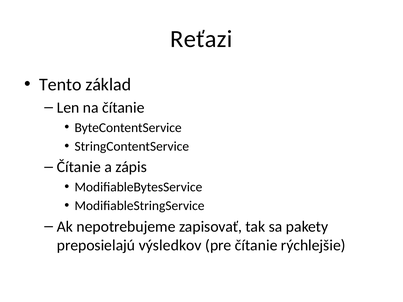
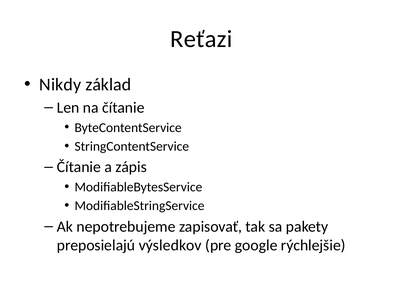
Tento: Tento -> Nikdy (60, 85)
pre čítanie: čítanie -> google (256, 246)
